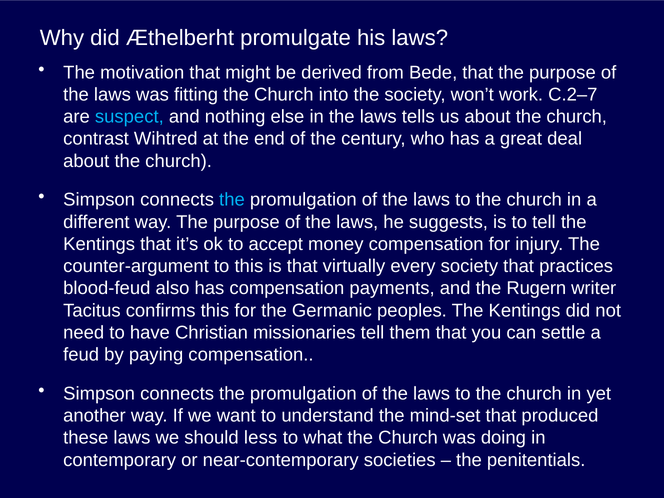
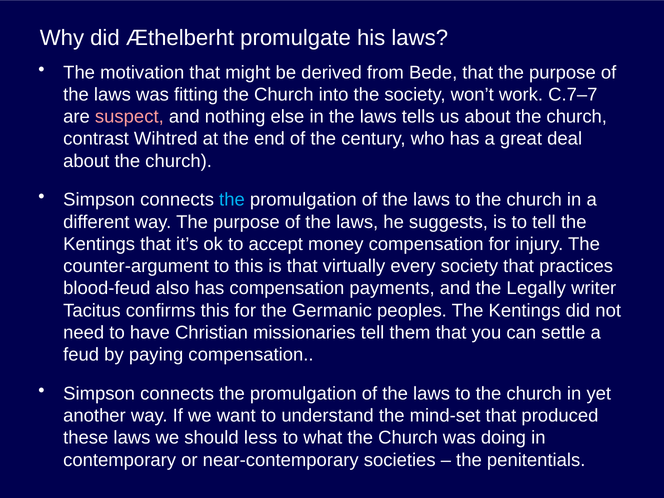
C.2–7: C.2–7 -> C.7–7 (573, 95)
suspect colour: light blue -> pink (129, 117)
Rugern: Rugern -> Legally (536, 288)
